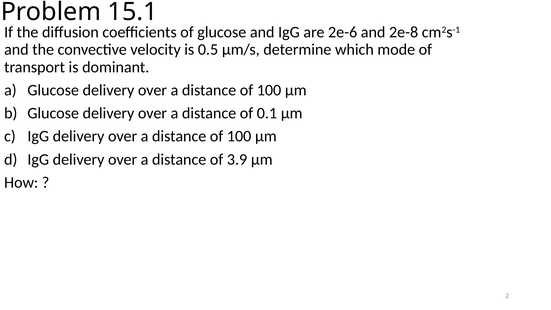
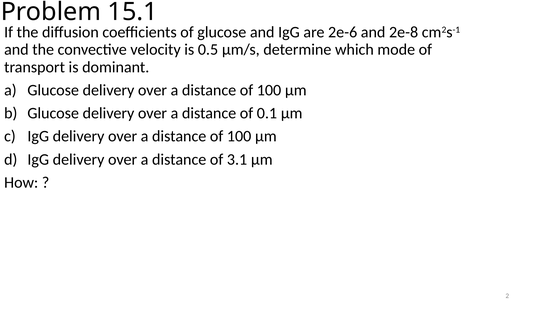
3.9: 3.9 -> 3.1 (237, 159)
